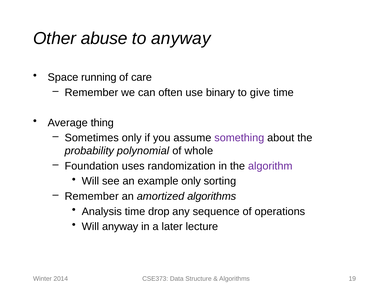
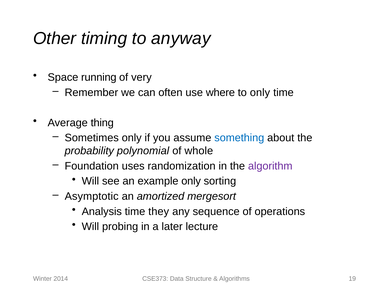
abuse: abuse -> timing (104, 38)
care: care -> very (141, 77)
binary: binary -> where (220, 92)
to give: give -> only (260, 92)
something colour: purple -> blue (239, 138)
Remember: Remember -> Asymptotic (92, 196)
amortized algorithms: algorithms -> mergesort (212, 196)
drop: drop -> they (159, 211)
Will anyway: anyway -> probing (120, 226)
